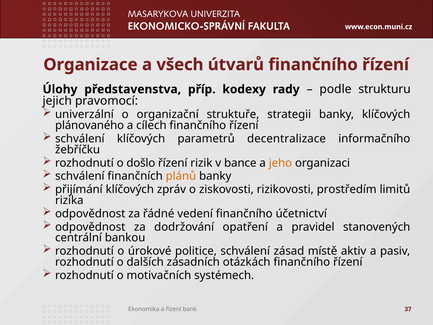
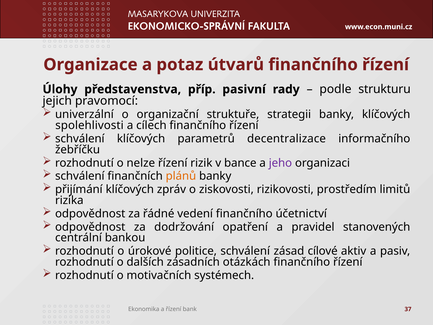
všech: všech -> potaz (180, 65)
kodexy: kodexy -> pasivní (244, 89)
plánovaného: plánovaného -> spolehlivosti (89, 125)
došlo: došlo -> nelze (141, 163)
jeho colour: orange -> purple (280, 163)
místě: místě -> cílové (323, 251)
